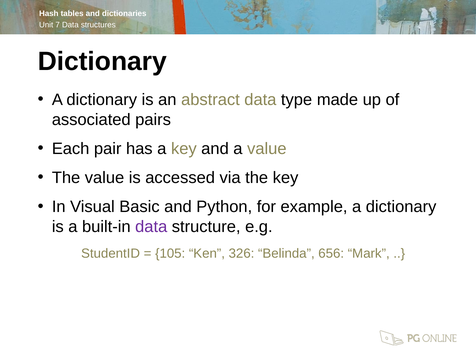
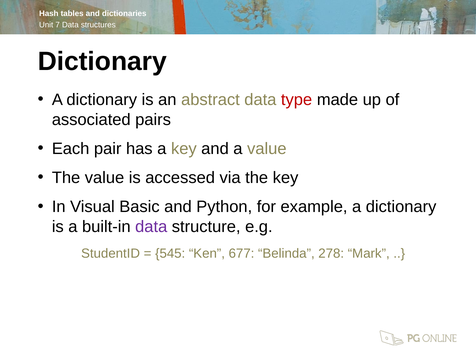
type colour: black -> red (297, 100)
105: 105 -> 545 (170, 254)
326: 326 -> 677 (242, 254)
656: 656 -> 278 (331, 254)
